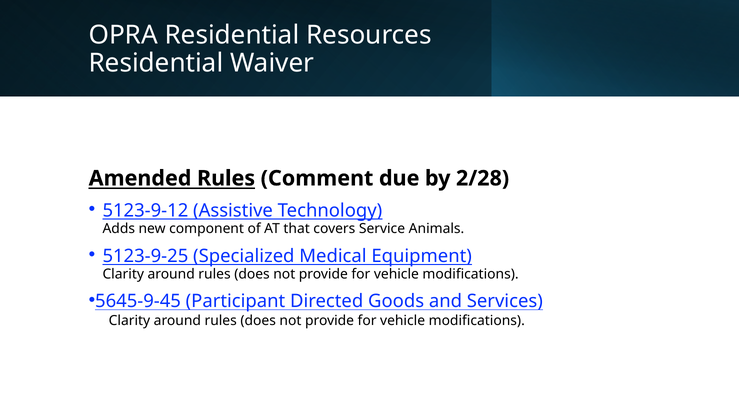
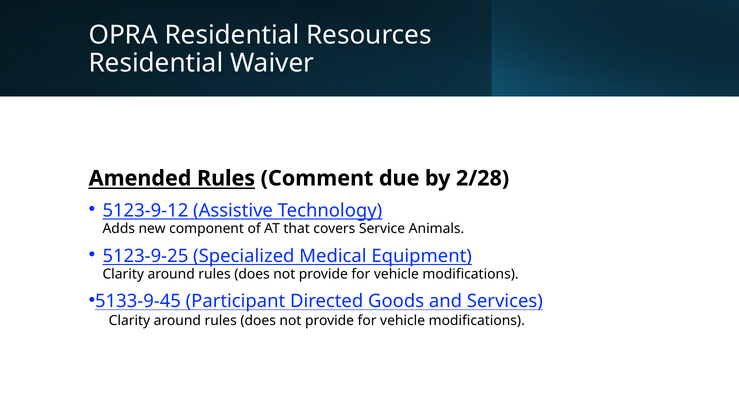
5645-9-45: 5645-9-45 -> 5133-9-45 (138, 301)
